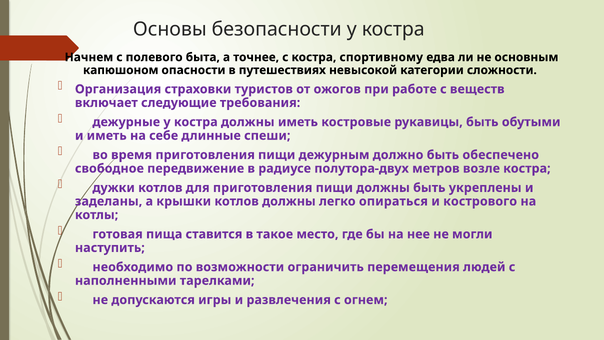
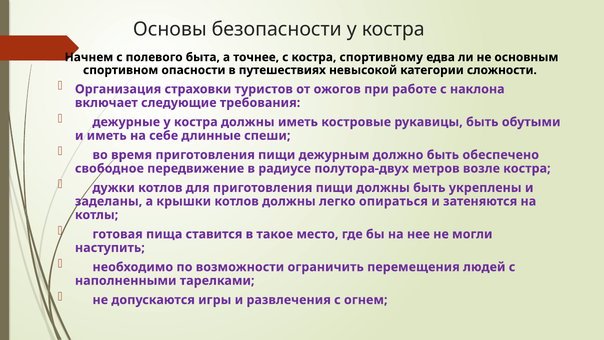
капюшоном: капюшоном -> спортивном (121, 70)
веществ: веществ -> наклона (477, 89)
кострового: кострового -> затеняются (480, 201)
